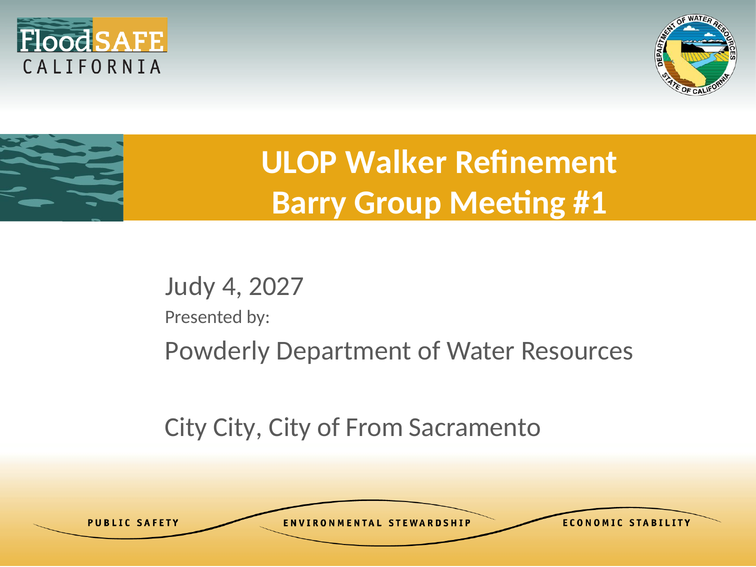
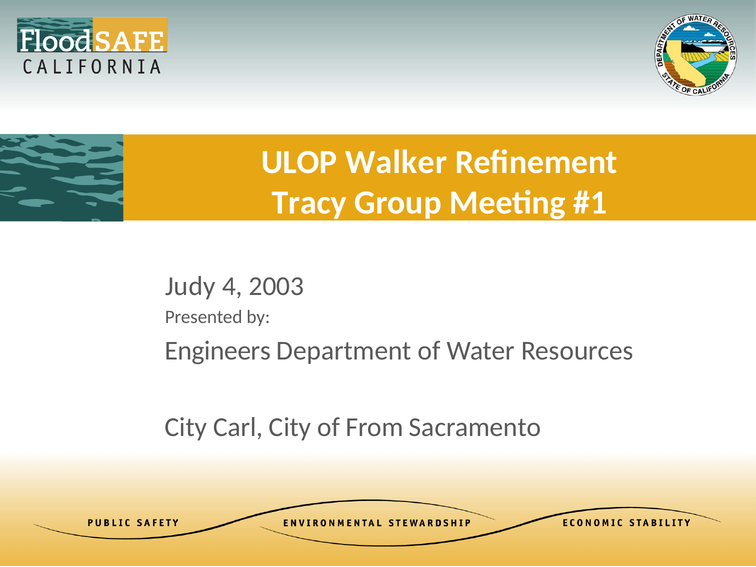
Barry: Barry -> Tracy (309, 203)
2027: 2027 -> 2003 (276, 286)
Powderly: Powderly -> Engineers (218, 351)
City: City -> Carl (238, 427)
